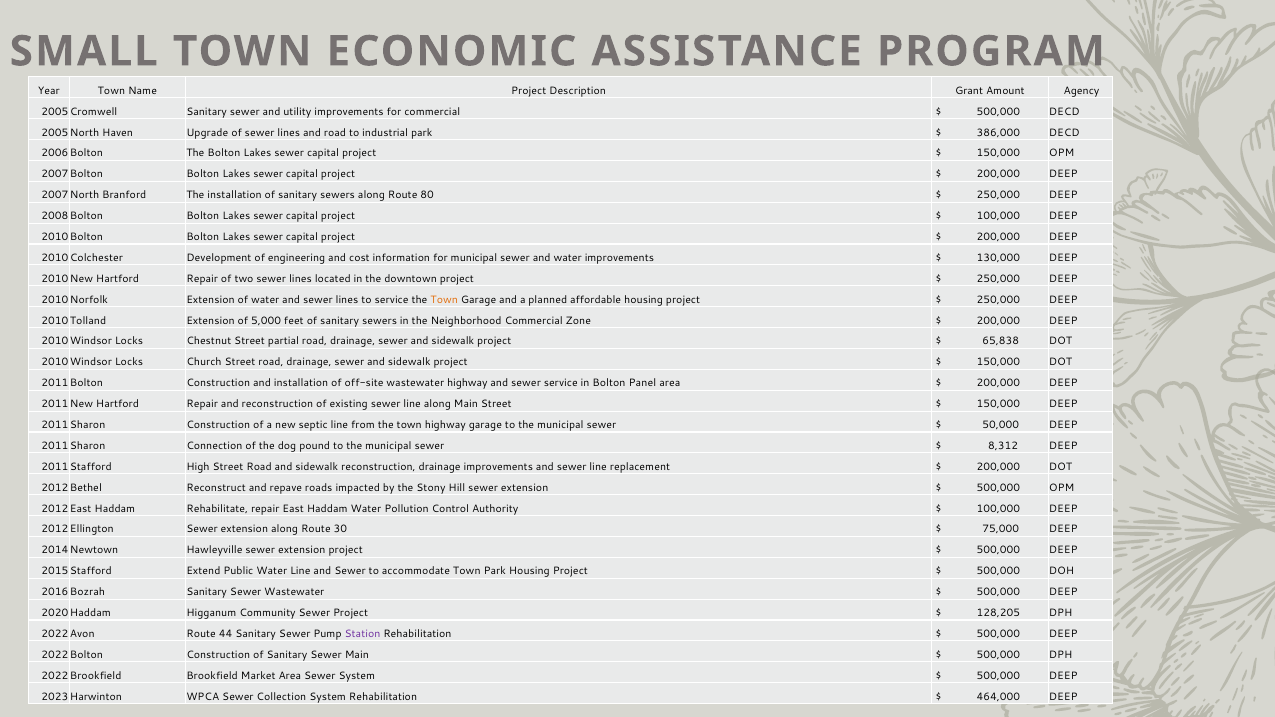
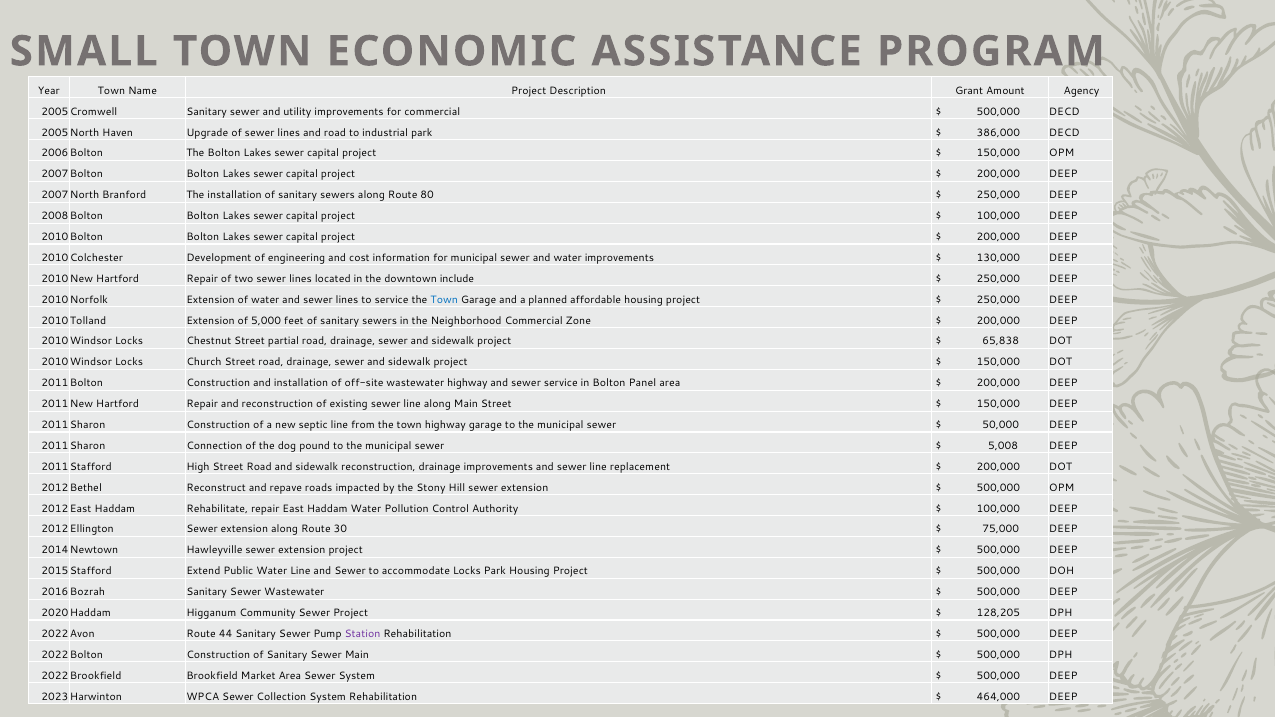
downtown project: project -> include (457, 279)
Town colour: orange -> blue (444, 300)
8,312: 8,312 -> 5,008 (1003, 446)
accommodate Town: Town -> Locks (467, 571)
